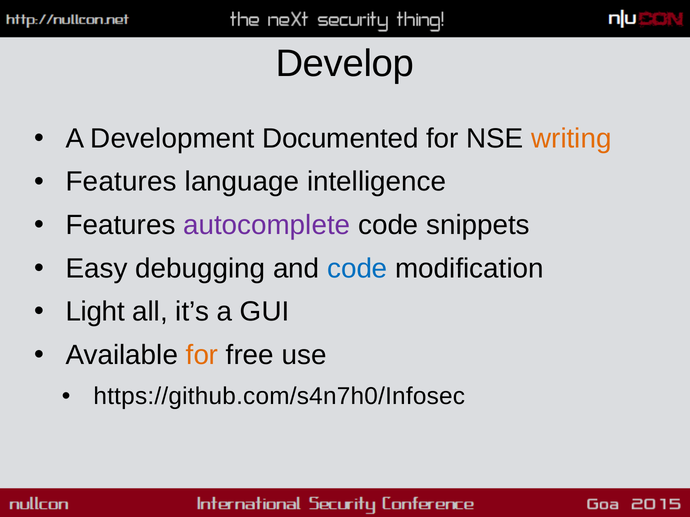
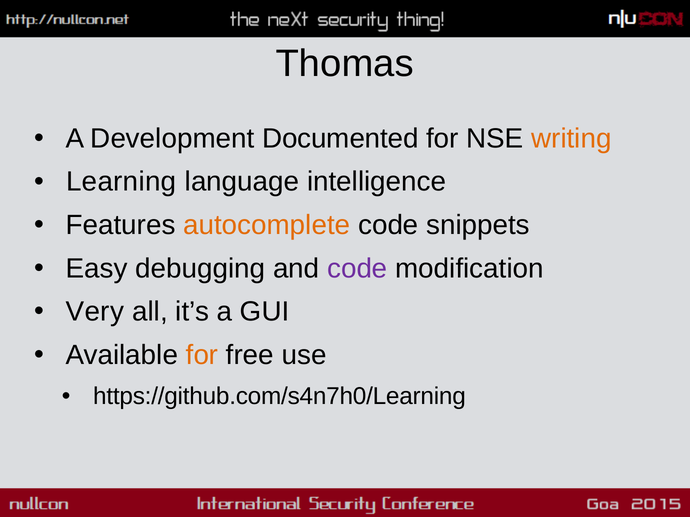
Develop: Develop -> Thomas (345, 64)
Features: Features -> Learning (121, 182)
autocomplete colour: purple -> orange (267, 225)
code colour: blue -> purple (357, 269)
Light: Light -> Very (95, 312)
https://github.com/s4n7h0/Infosec: https://github.com/s4n7h0/Infosec -> https://github.com/s4n7h0/Learning (279, 397)
